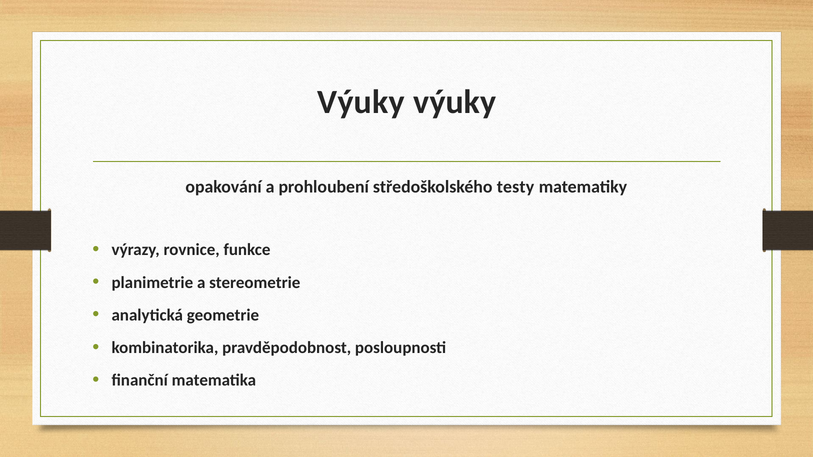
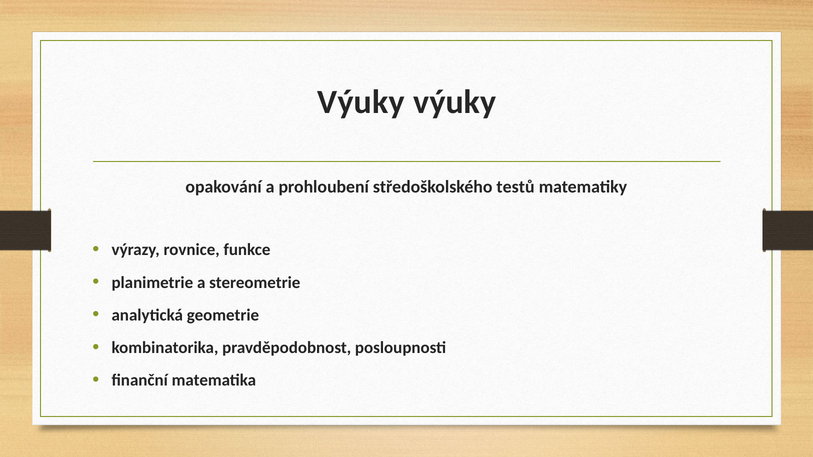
testy: testy -> testů (516, 187)
